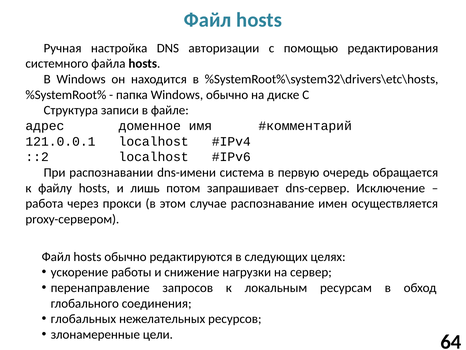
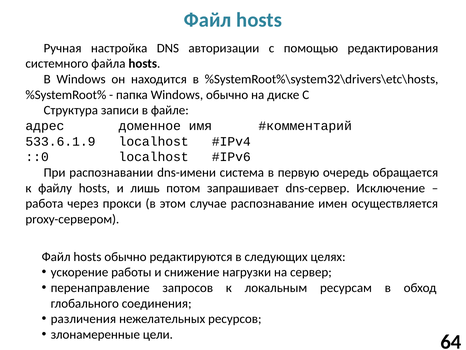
121.0.0.1: 121.0.0.1 -> 533.6.1.9 (60, 141)
::2: ::2 -> ::0 (37, 157)
глобальных: глобальных -> различения (83, 319)
